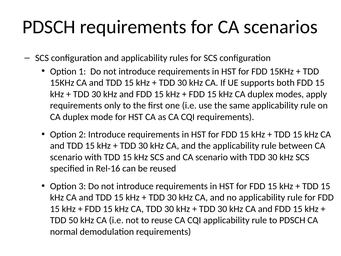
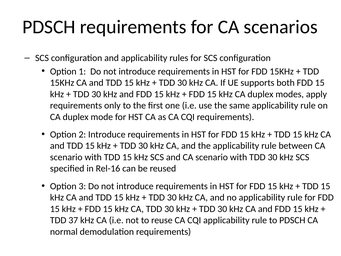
50: 50 -> 37 (73, 220)
